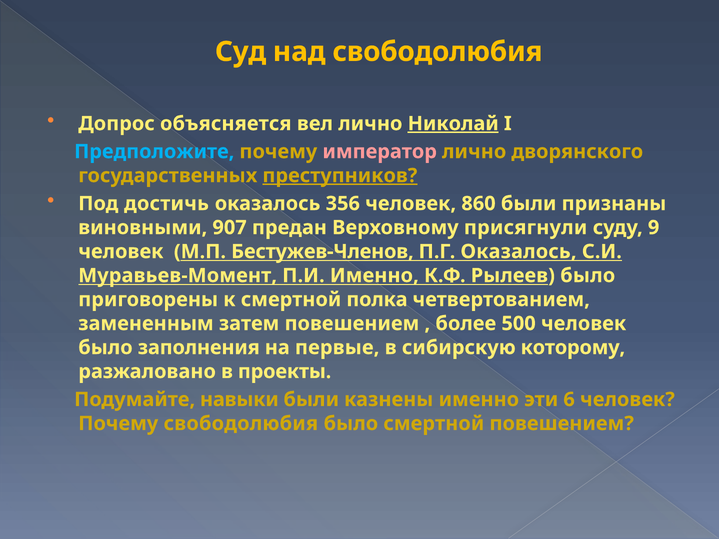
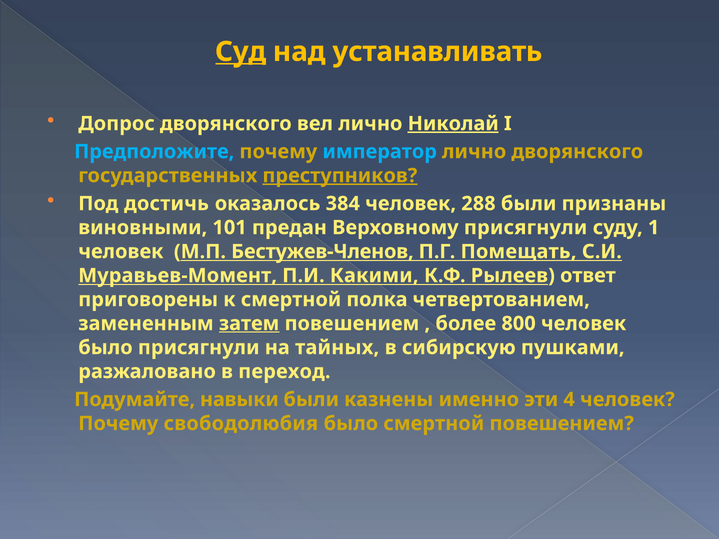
Суд underline: none -> present (241, 52)
над свободолюбия: свободолюбия -> устанавливать (437, 52)
Допрос объясняется: объясняется -> дворянского (226, 124)
император colour: pink -> light blue (380, 152)
356: 356 -> 384 (343, 204)
860: 860 -> 288 (478, 204)
907: 907 -> 101 (230, 228)
9: 9 -> 1 (654, 228)
П.Г Оказалось: Оказалось -> Помещать (519, 252)
П.И Именно: Именно -> Какими (374, 276)
Рылеев было: было -> ответ (588, 276)
затем underline: none -> present (249, 324)
500: 500 -> 800 (519, 324)
было заполнения: заполнения -> присягнули (199, 348)
первые: первые -> тайных (337, 348)
которому: которому -> пушками (573, 348)
проекты: проекты -> переход (284, 372)
6: 6 -> 4 (569, 400)
